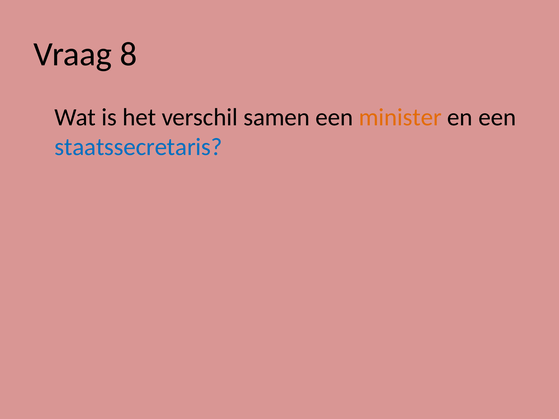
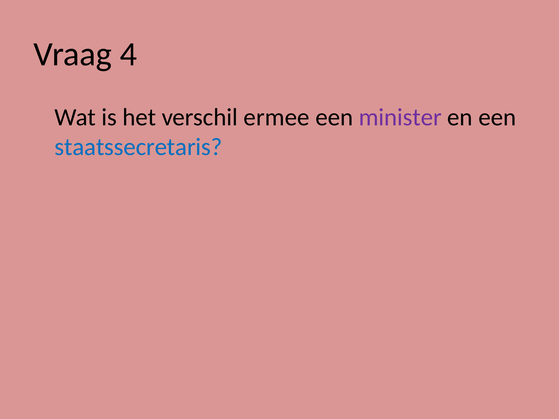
8: 8 -> 4 (128, 54)
samen: samen -> ermee (277, 117)
minister colour: orange -> purple (400, 117)
